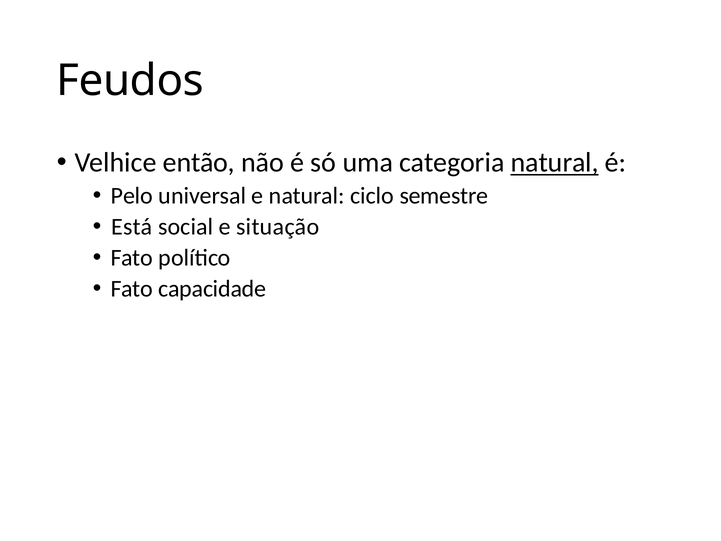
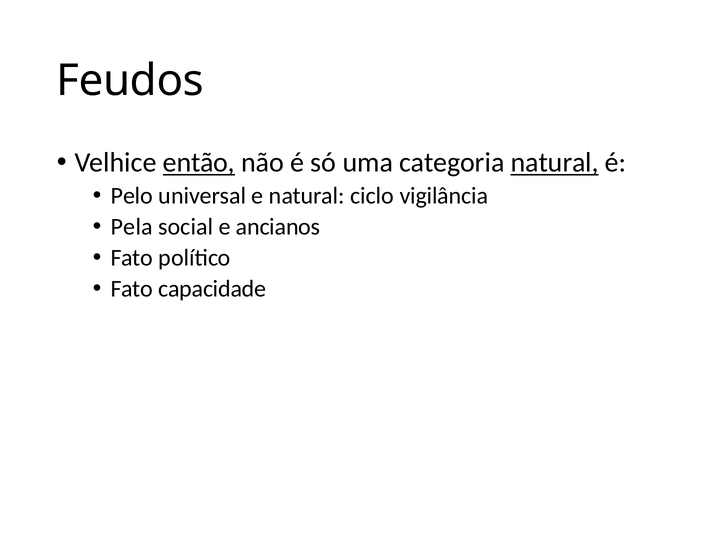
então underline: none -> present (199, 163)
semestre: semestre -> vigilância (444, 196)
Está: Está -> Pela (132, 227)
situação: situação -> ancianos (278, 227)
